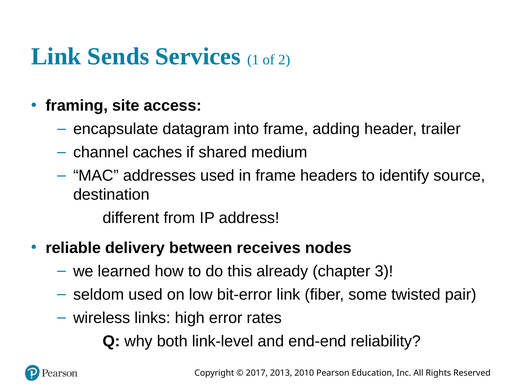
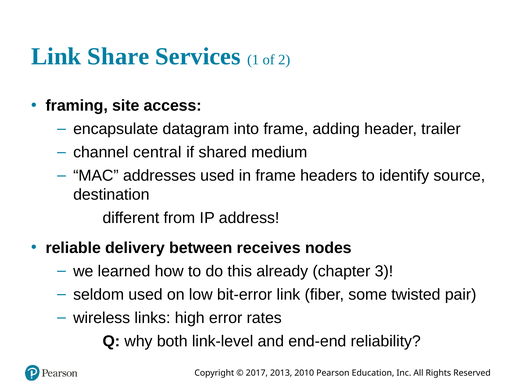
Sends: Sends -> Share (118, 56)
caches: caches -> central (157, 152)
